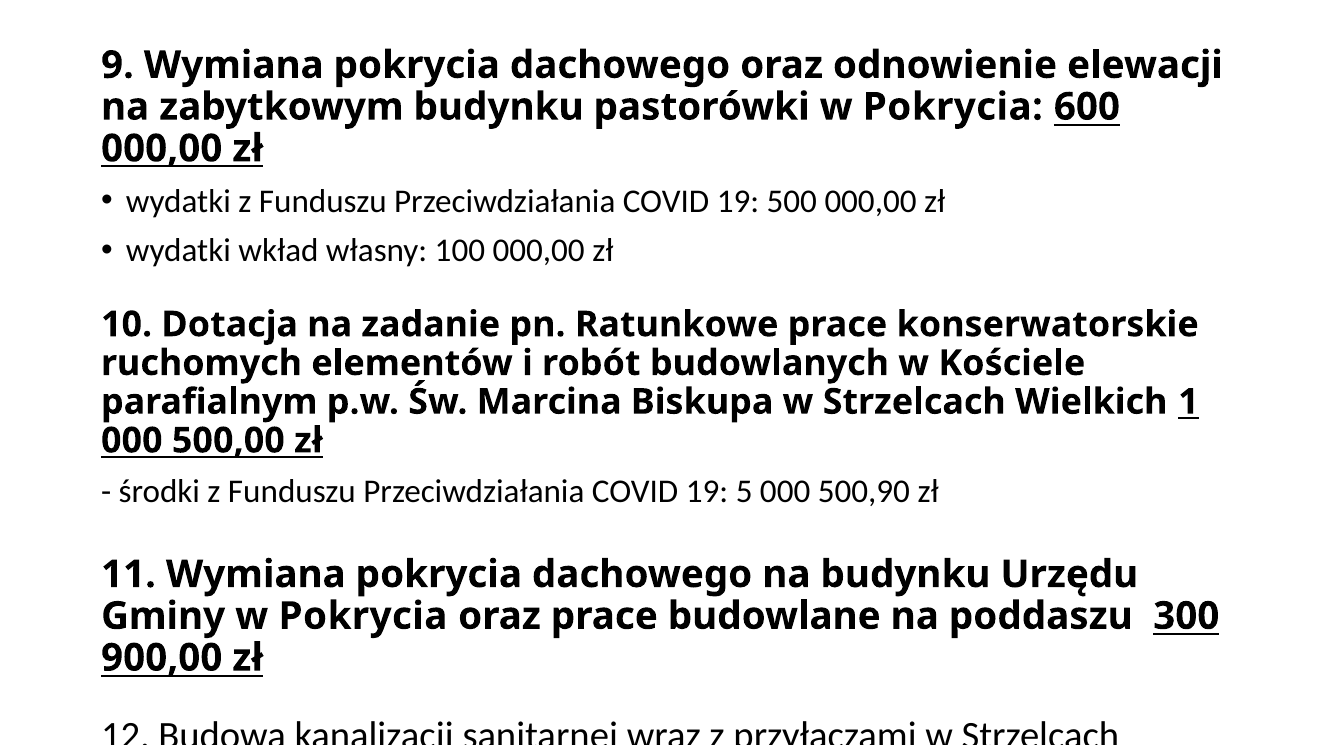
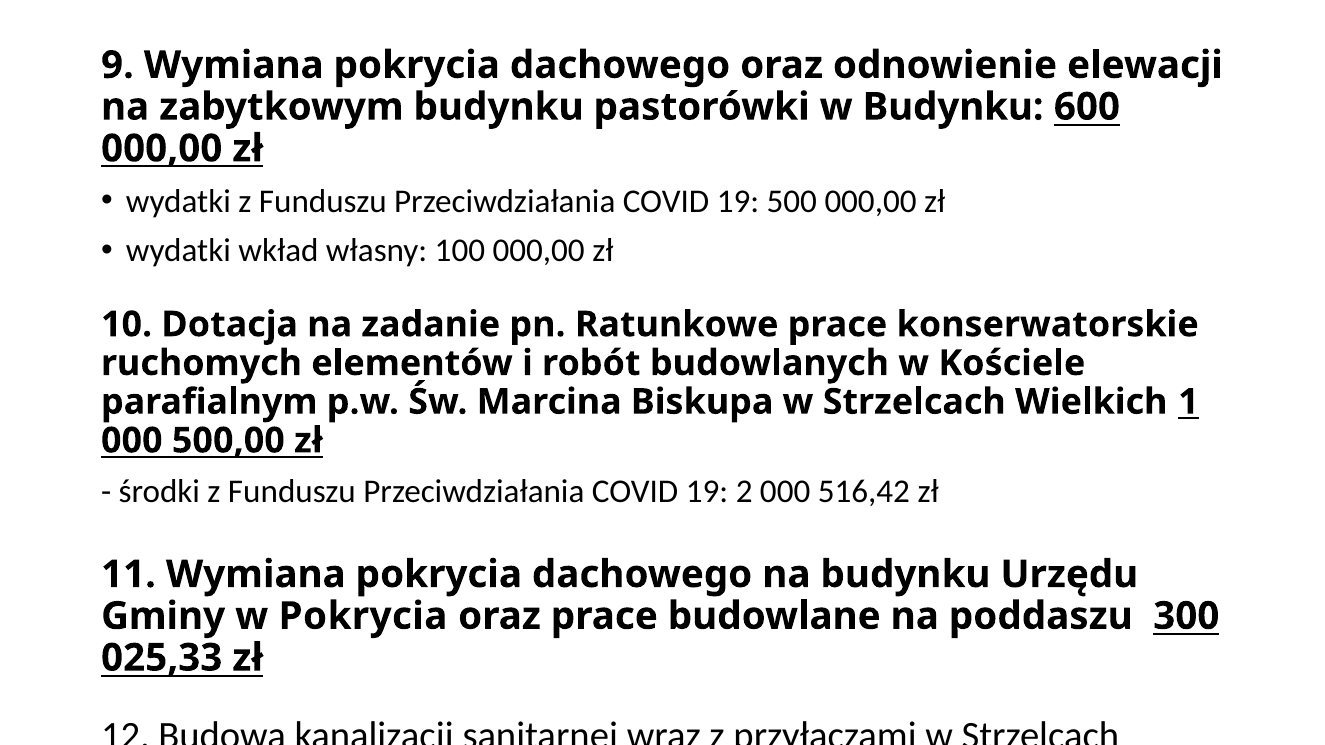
pastorówki w Pokrycia: Pokrycia -> Budynku (953, 107)
5: 5 -> 2 (744, 492)
500,90: 500,90 -> 516,42 (864, 492)
900,00: 900,00 -> 025,33 (162, 658)
